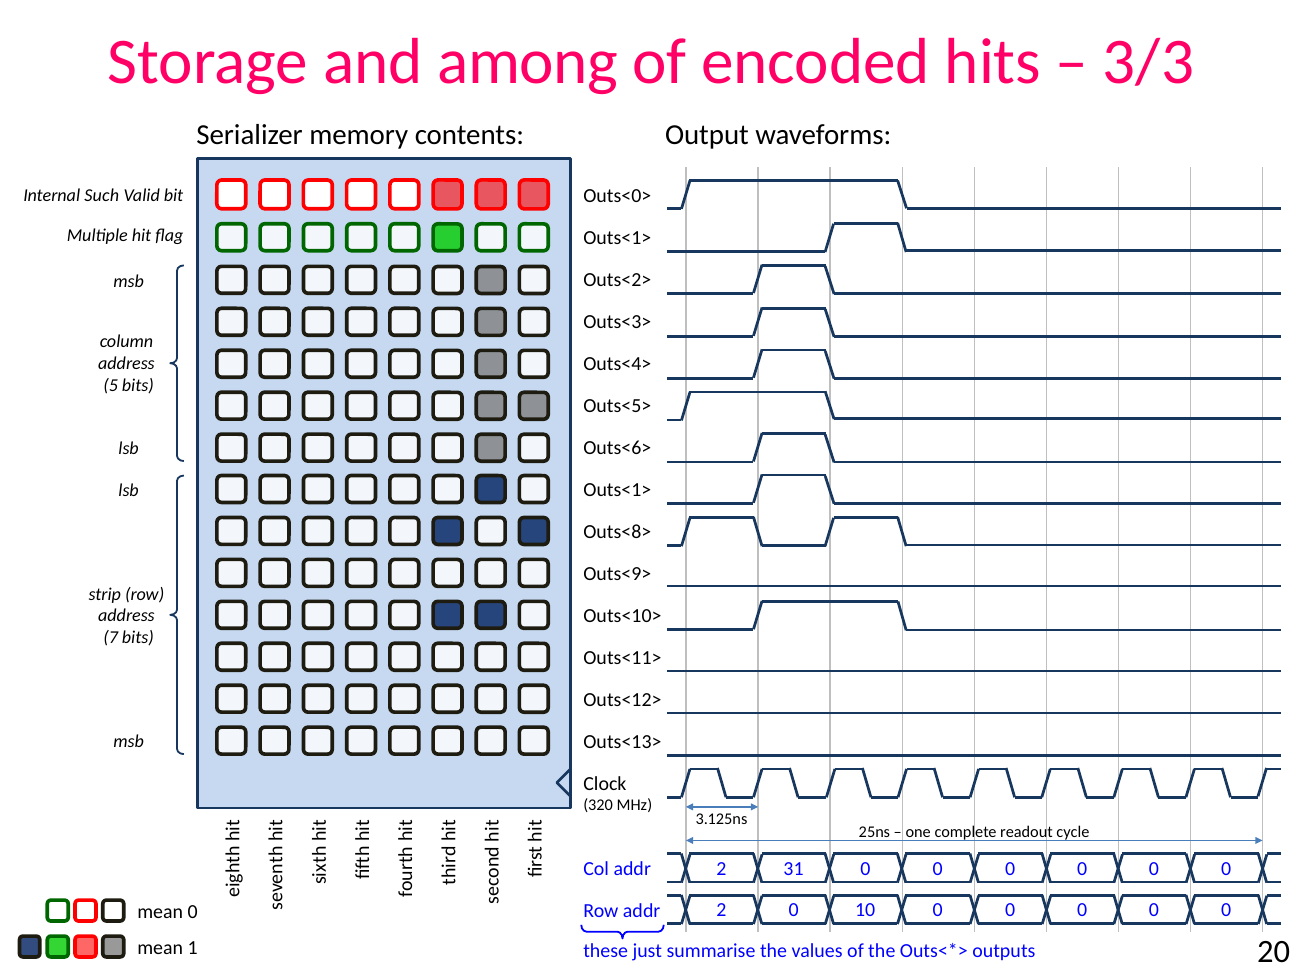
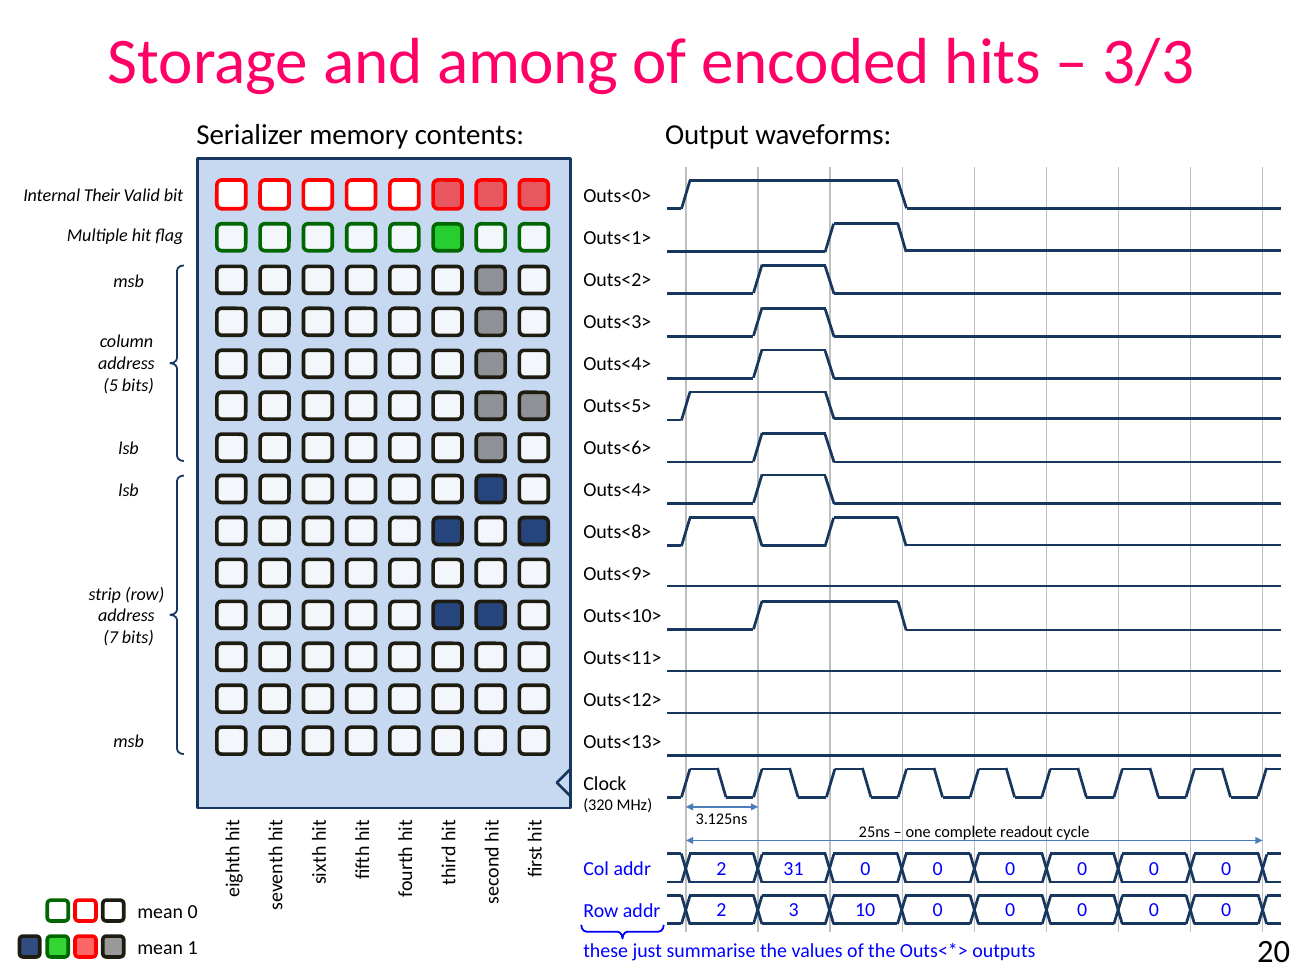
Such: Such -> Their (102, 195)
Outs<1>: Outs<1> -> Outs<4> (617, 490)
2 0: 0 -> 3 (794, 910)
